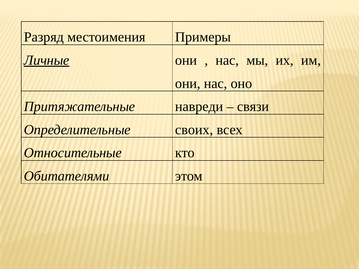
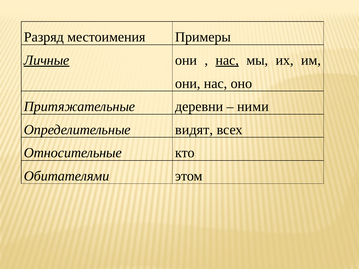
нас underline: none -> present (227, 60)
навреди: навреди -> деревни (199, 107)
связи: связи -> ними (253, 107)
своих: своих -> видят (194, 130)
